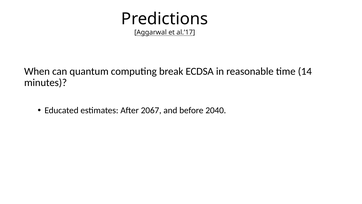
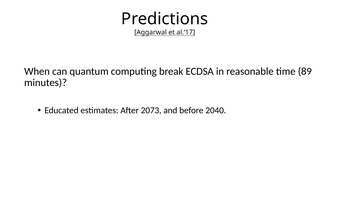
14: 14 -> 89 (305, 71)
2067: 2067 -> 2073 (151, 110)
